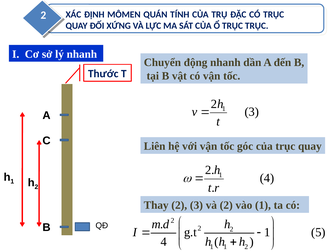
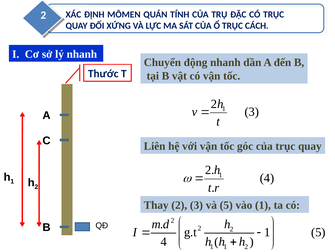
TRỤC TRỤC: TRỤC -> CÁCH (257, 26)
và 2: 2 -> 5 (226, 205)
